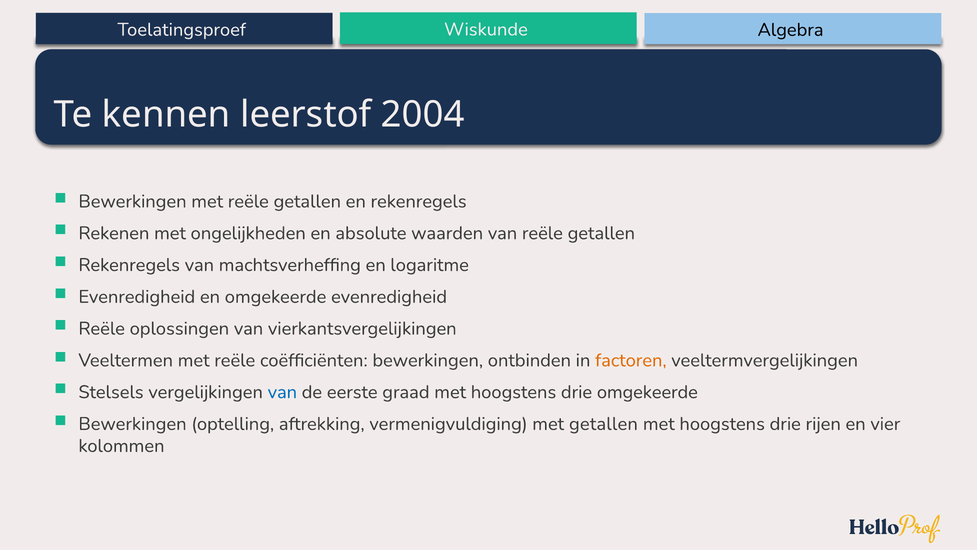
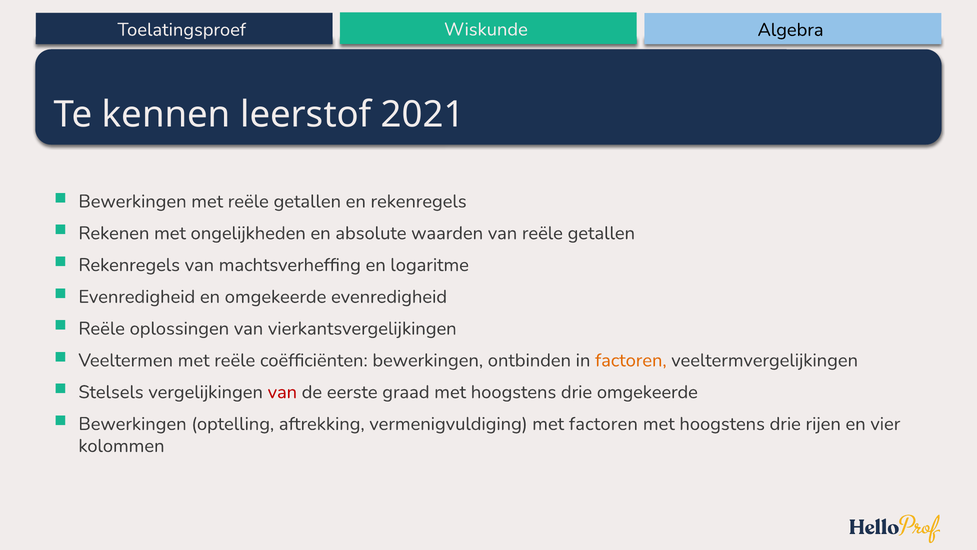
2004: 2004 -> 2021 (423, 114)
van colour: blue -> red (282, 392)
met getallen: getallen -> factoren (603, 424)
